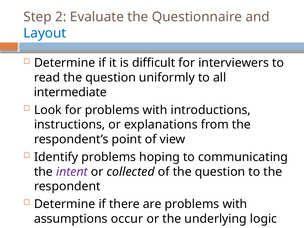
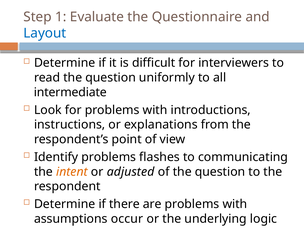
2: 2 -> 1 (61, 17)
hoping: hoping -> flashes (160, 157)
intent colour: purple -> orange (72, 172)
collected: collected -> adjusted (131, 172)
